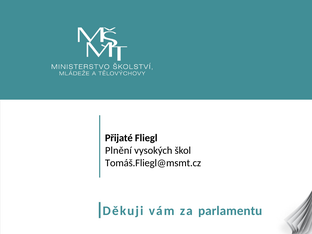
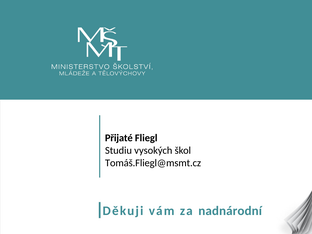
Plnění: Plnění -> Studiu (118, 150)
parlamentu: parlamentu -> nadnárodní (230, 211)
